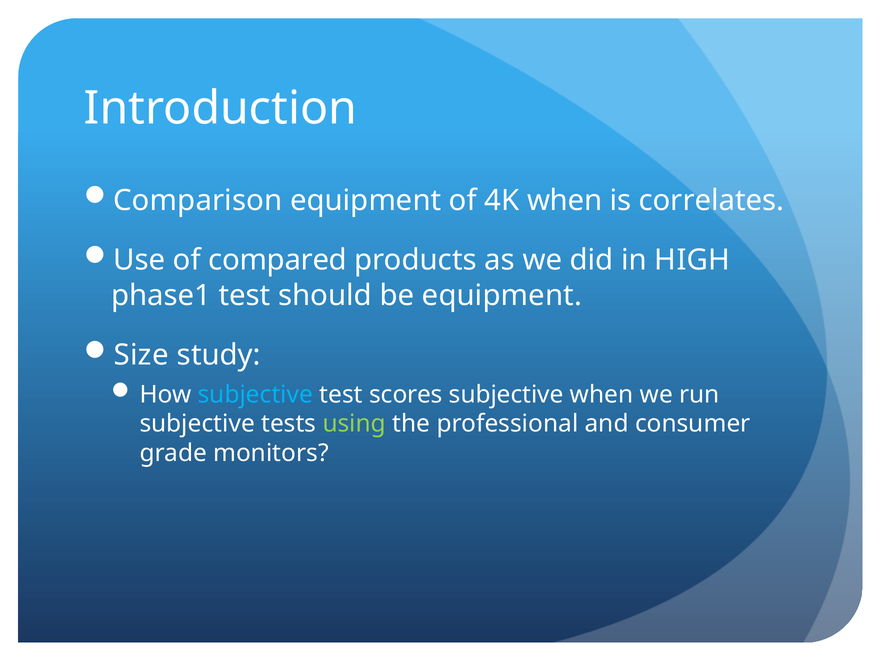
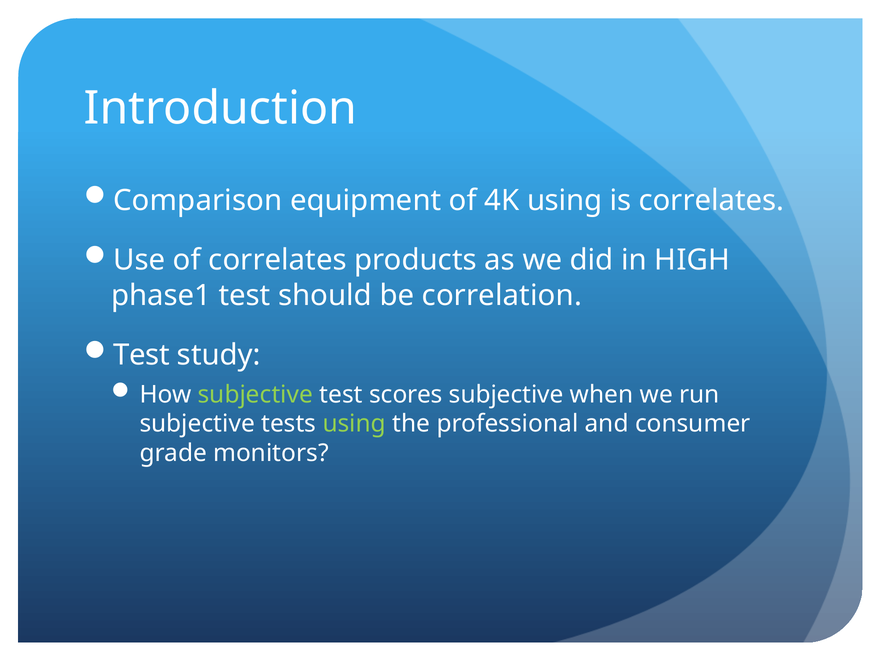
4K when: when -> using (565, 200)
of compared: compared -> correlates (278, 260)
be equipment: equipment -> correlation (502, 295)
Size: Size -> Test (141, 355)
subjective colour: light blue -> light green (255, 394)
